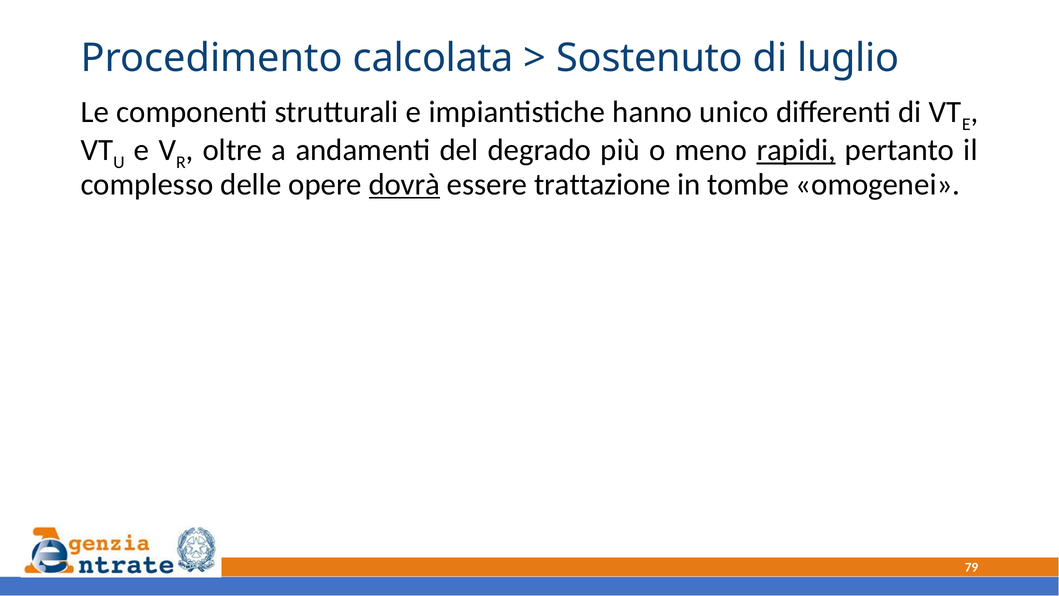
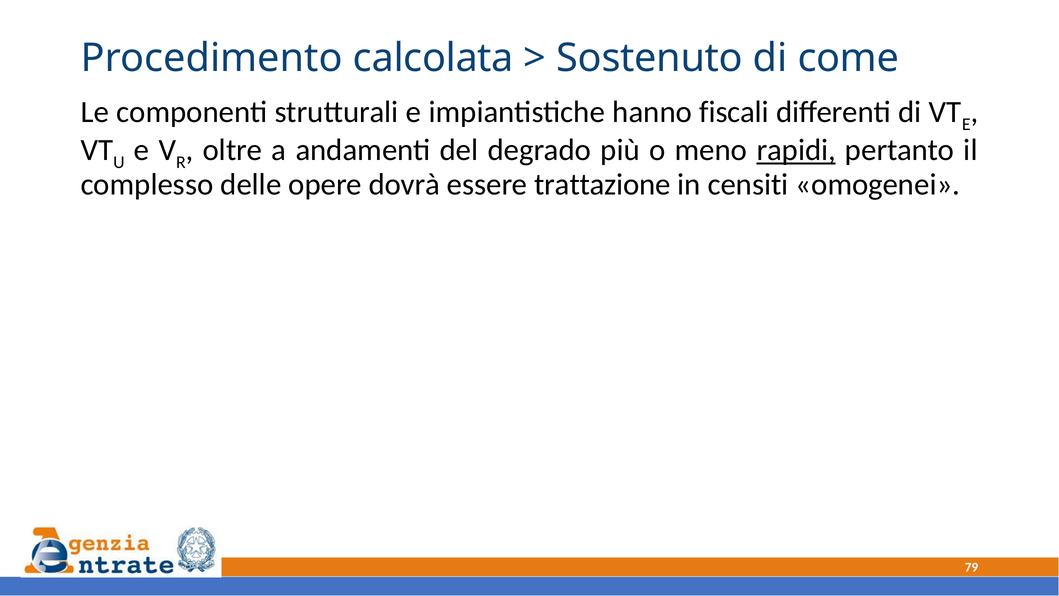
luglio: luglio -> come (848, 58)
unico: unico -> fiscali (734, 112)
dovrà underline: present -> none (404, 184)
tombe: tombe -> censiti (748, 184)
